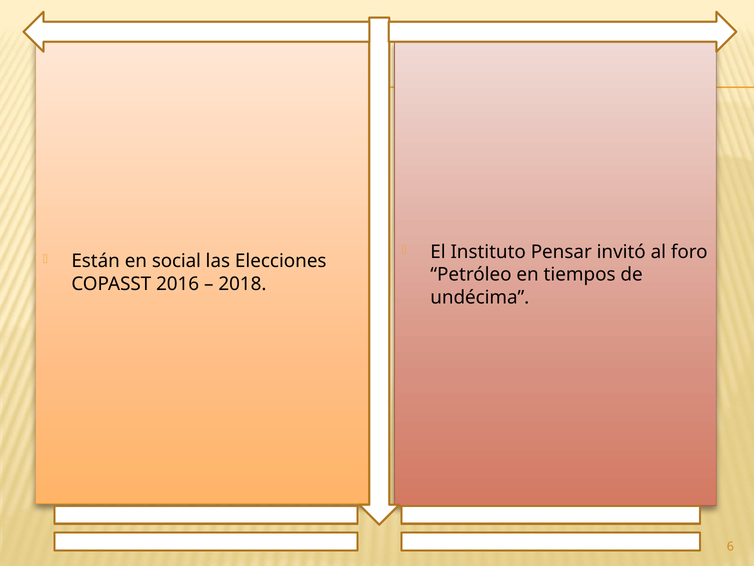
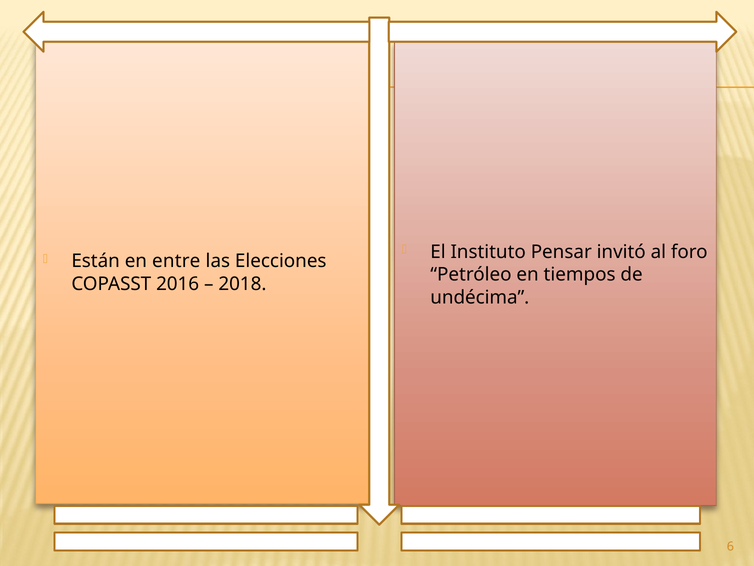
social: social -> entre (176, 261)
